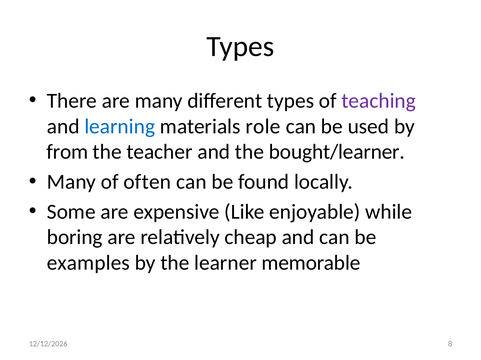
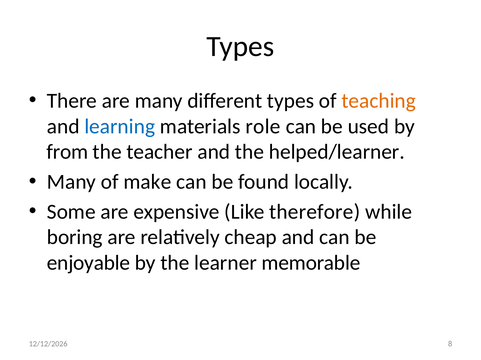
teaching colour: purple -> orange (379, 101)
bought/learner: bought/learner -> helped/learner (337, 152)
often: often -> make (147, 182)
enjoyable: enjoyable -> therefore (315, 212)
examples: examples -> enjoyable (89, 263)
